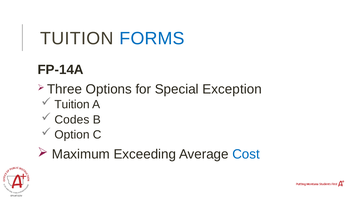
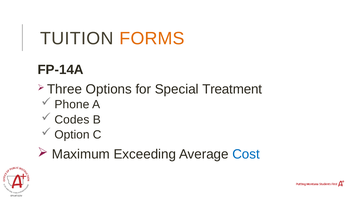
FORMS colour: blue -> orange (152, 38)
Exception: Exception -> Treatment (232, 89)
Tuition: Tuition -> Phone (72, 104)
